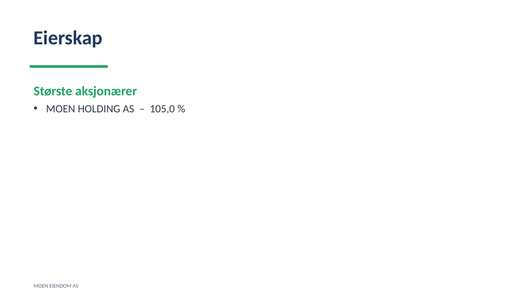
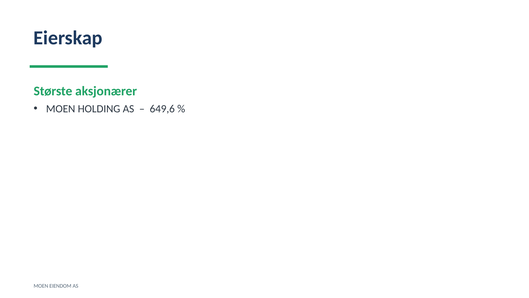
105,0: 105,0 -> 649,6 (162, 109)
